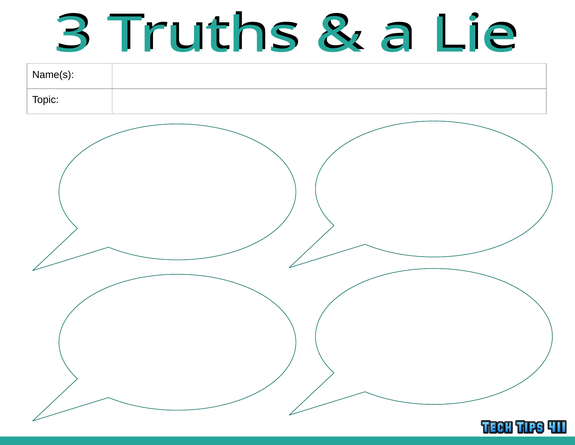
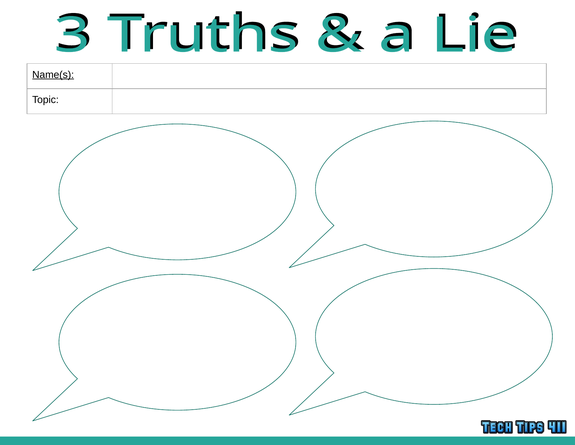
Name(s underline: none -> present (53, 75)
